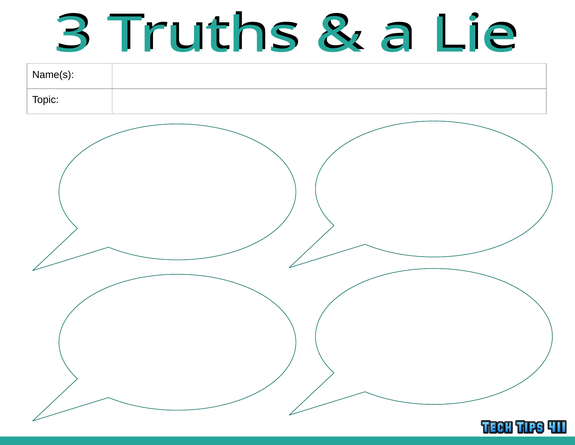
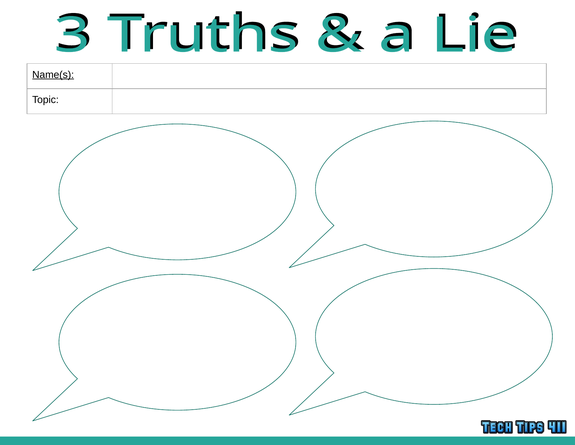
Name(s underline: none -> present (53, 75)
